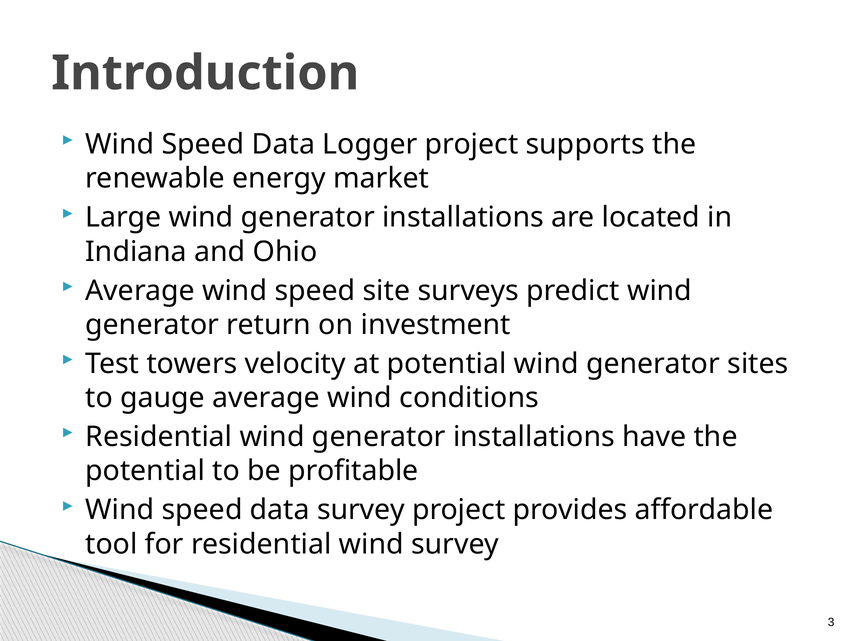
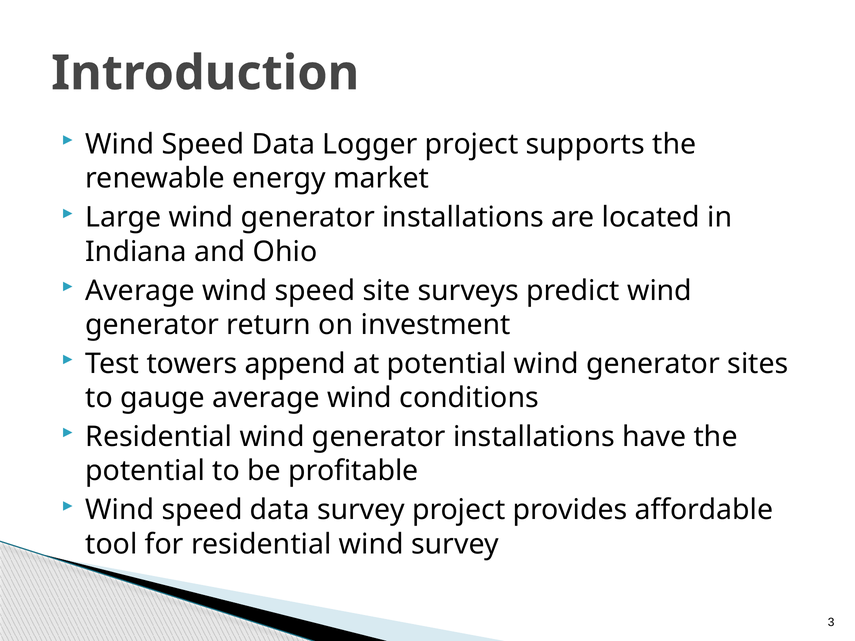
velocity: velocity -> append (295, 364)
